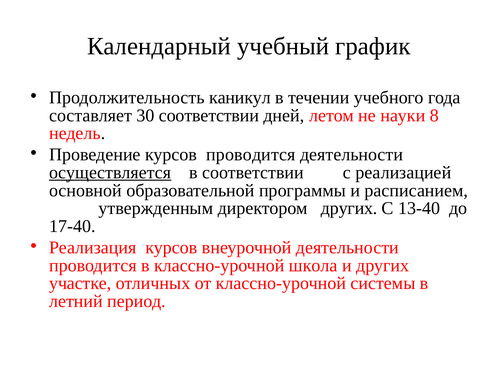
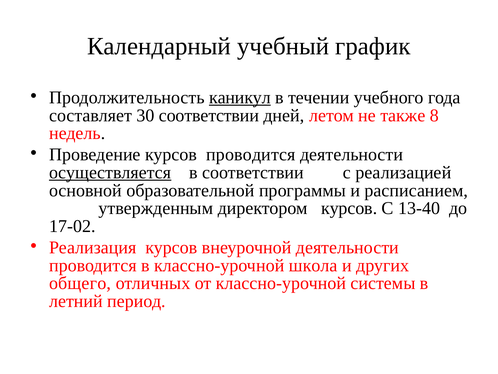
каникул underline: none -> present (240, 97)
науки: науки -> также (403, 115)
директором других: других -> курсов (349, 208)
17-40: 17-40 -> 17-02 (72, 226)
участке: участке -> общего (80, 283)
